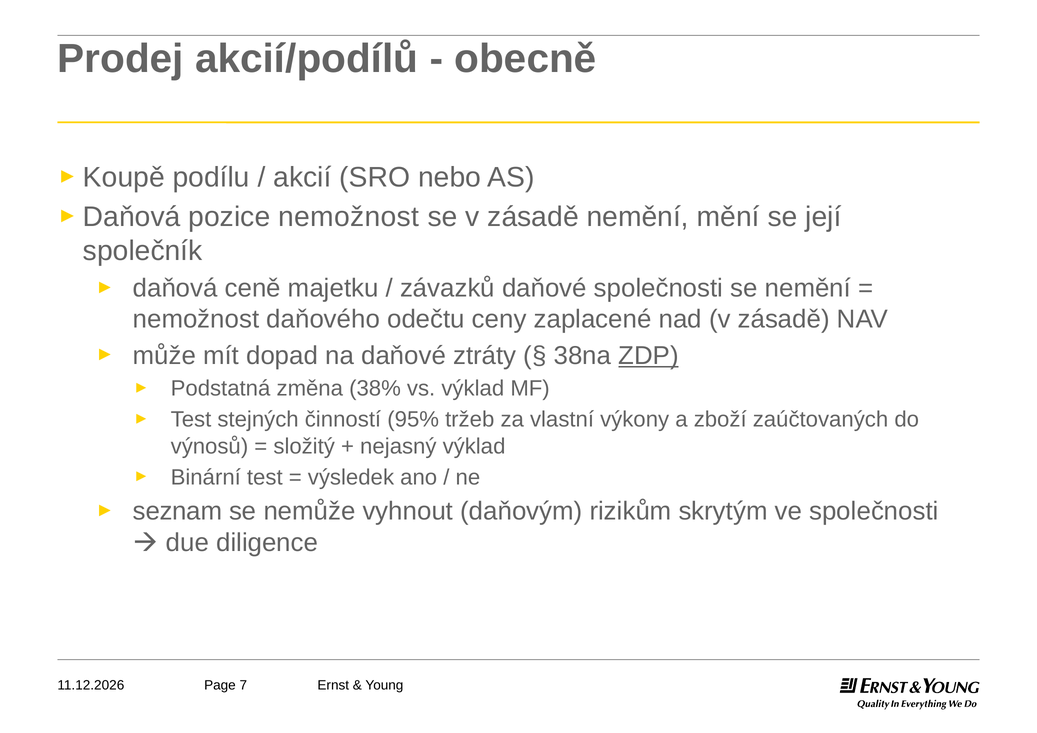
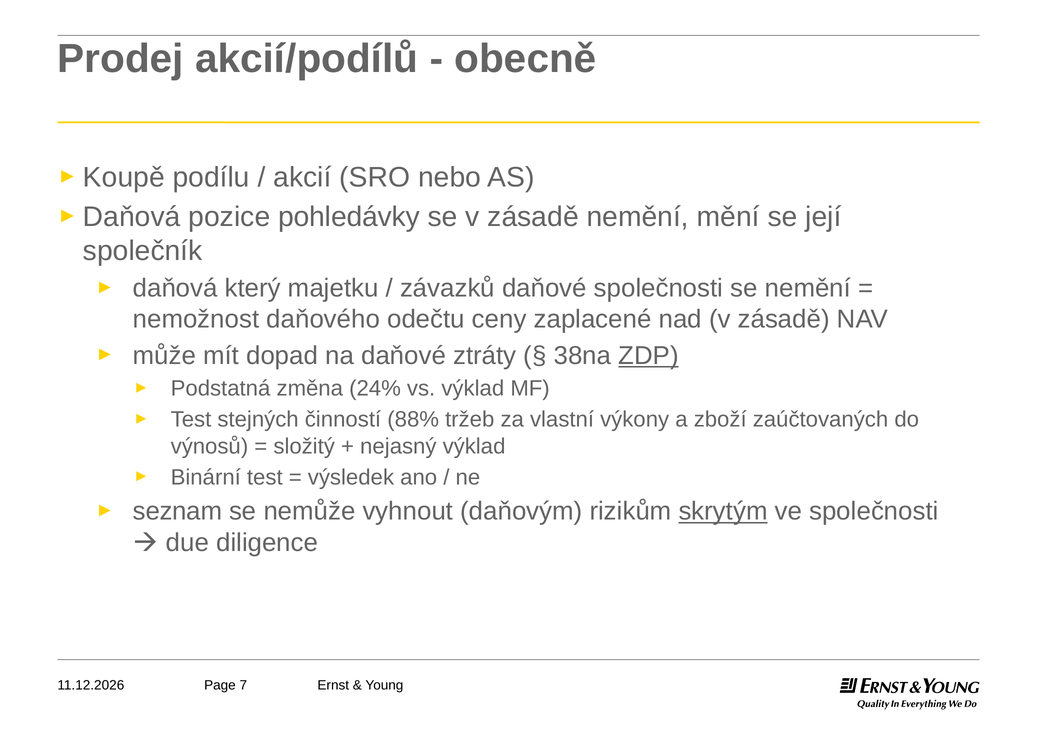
pozice nemožnost: nemožnost -> pohledávky (349, 217)
ceně: ceně -> který (253, 288)
38%: 38% -> 24% (375, 389)
95%: 95% -> 88% (413, 420)
skrytým underline: none -> present (723, 512)
